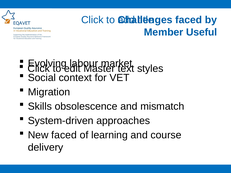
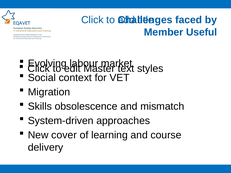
New faced: faced -> cover (64, 135)
